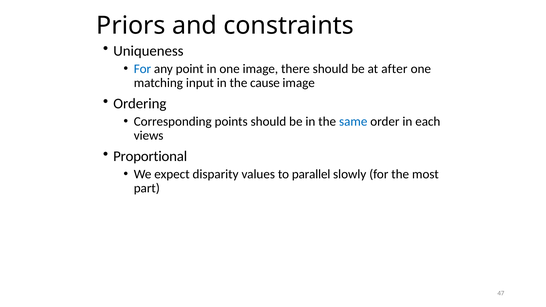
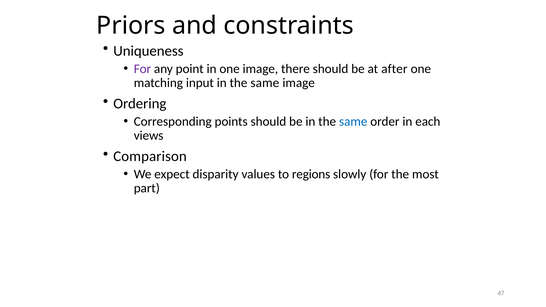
For colour: blue -> purple (142, 69)
cause: cause -> same (265, 83)
Proportional: Proportional -> Comparison (150, 156)
parallel: parallel -> regions (311, 174)
